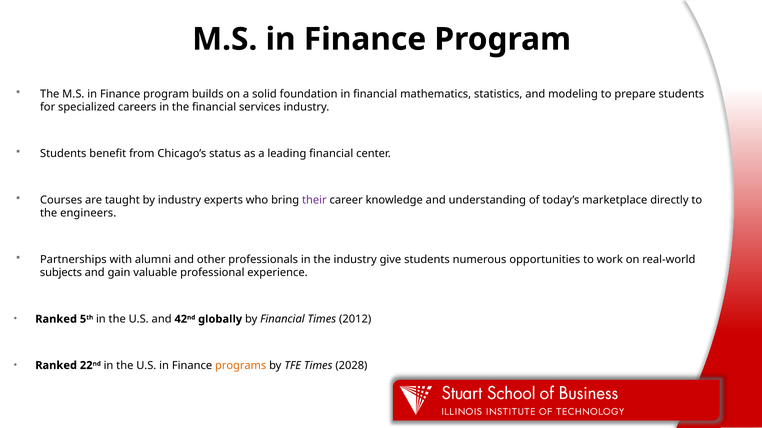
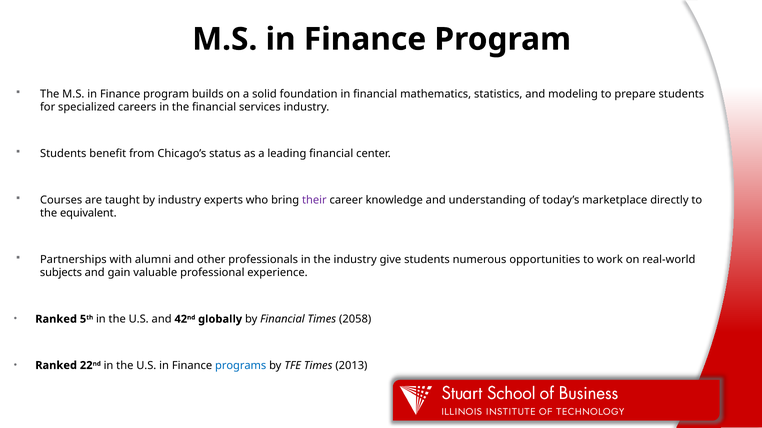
engineers: engineers -> equivalent (88, 213)
2012: 2012 -> 2058 (355, 320)
programs colour: orange -> blue (241, 366)
2028: 2028 -> 2013 (351, 366)
